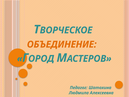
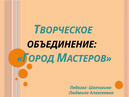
ОБЪЕДИНЕНИЕ colour: orange -> black (62, 44)
